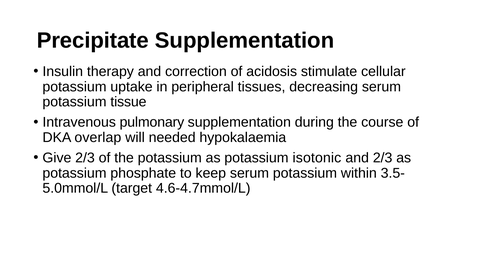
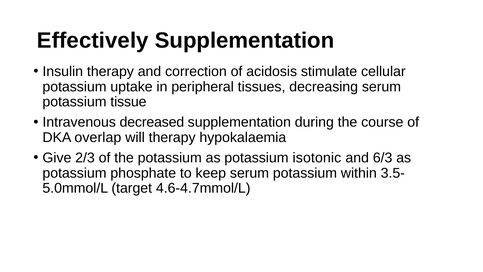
Precipitate: Precipitate -> Effectively (93, 41)
pulmonary: pulmonary -> decreased (152, 122)
will needed: needed -> therapy (172, 137)
and 2/3: 2/3 -> 6/3 (383, 158)
